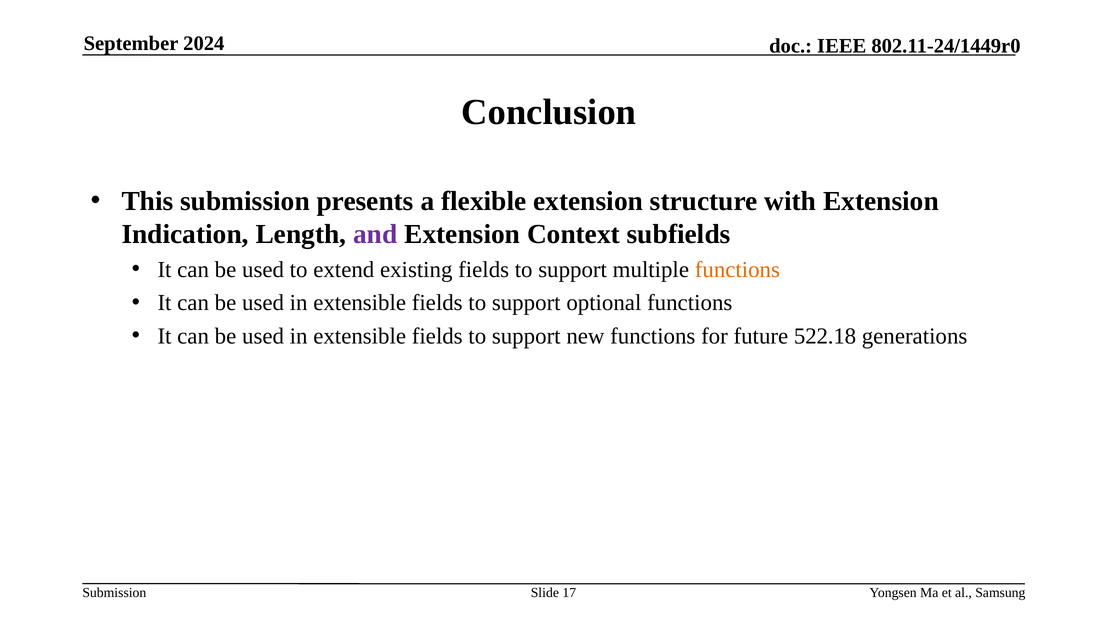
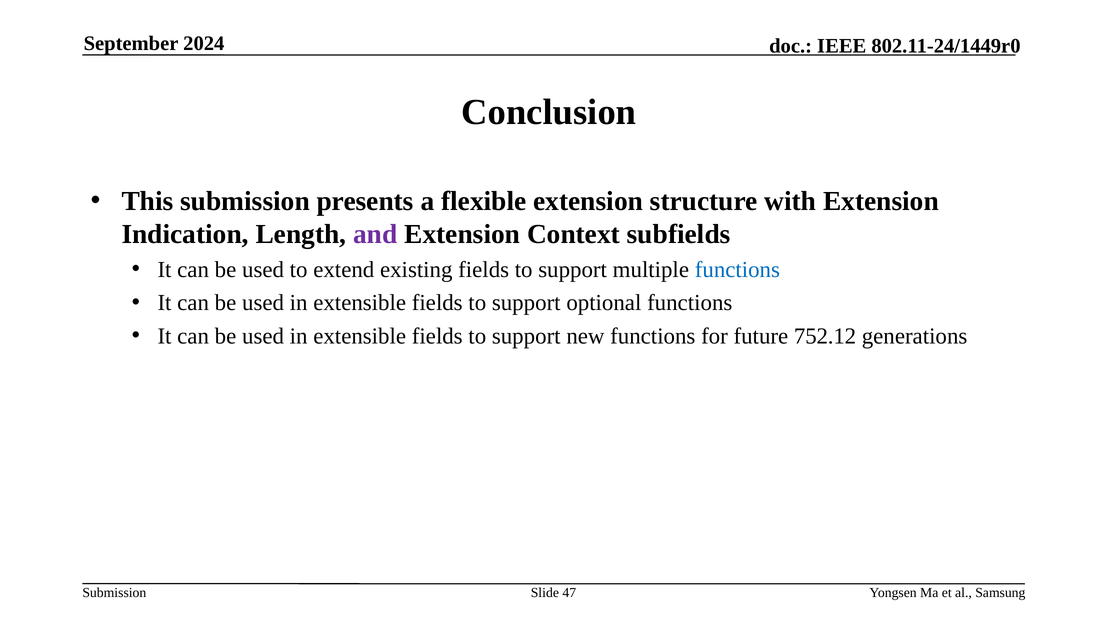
functions colour: orange -> blue (737, 269)
522.18: 522.18 -> 752.12 (825, 336)
17: 17 -> 47 (569, 592)
